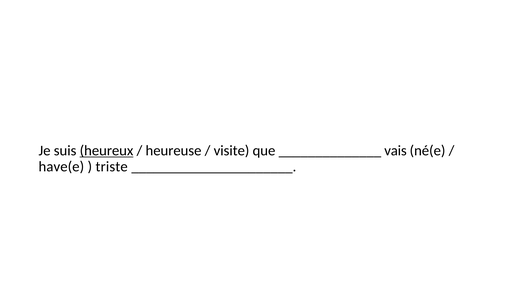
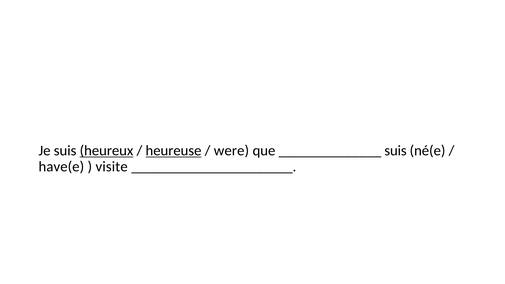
heureuse underline: none -> present (173, 151)
visite: visite -> were (231, 151)
vais: vais -> suis (396, 151)
triste: triste -> visite (112, 167)
